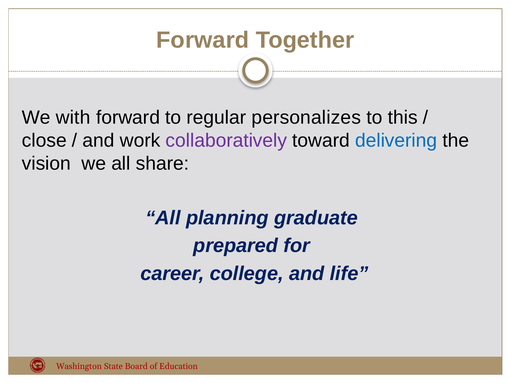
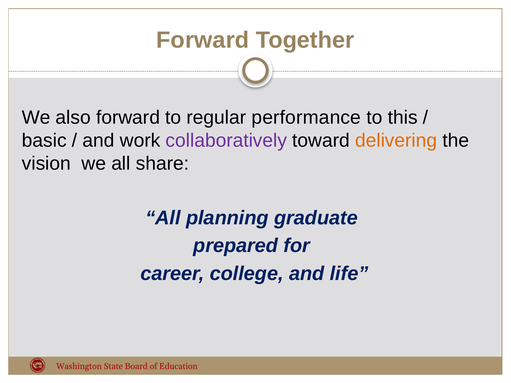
with: with -> also (73, 118)
personalizes: personalizes -> performance (306, 118)
close: close -> basic (44, 141)
delivering colour: blue -> orange (396, 141)
